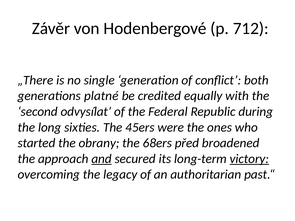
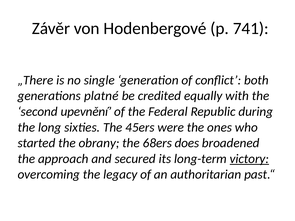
712: 712 -> 741 (251, 29)
odvysílat: odvysílat -> upevnění (86, 112)
před: před -> does (187, 143)
and underline: present -> none (102, 159)
